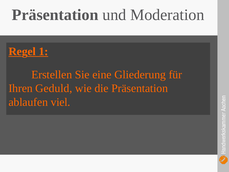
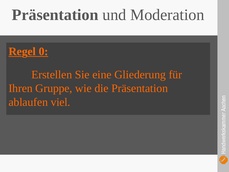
1: 1 -> 0 (43, 51)
Geduld: Geduld -> Gruppe (54, 88)
